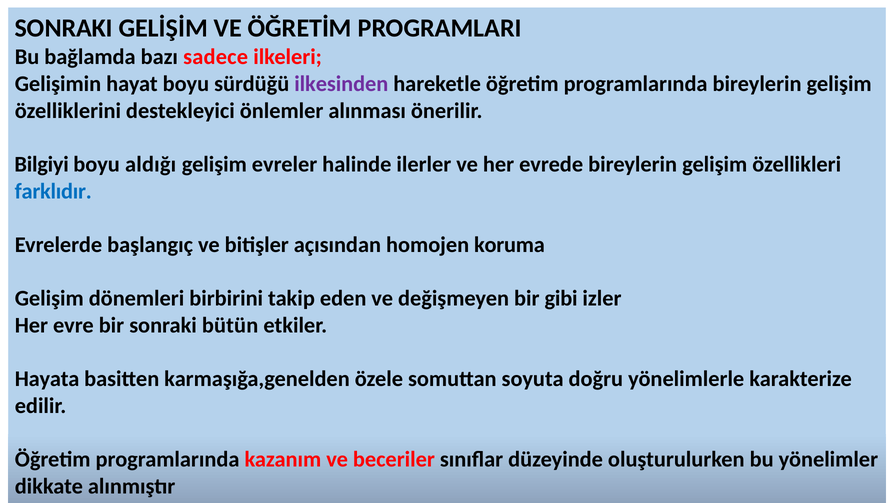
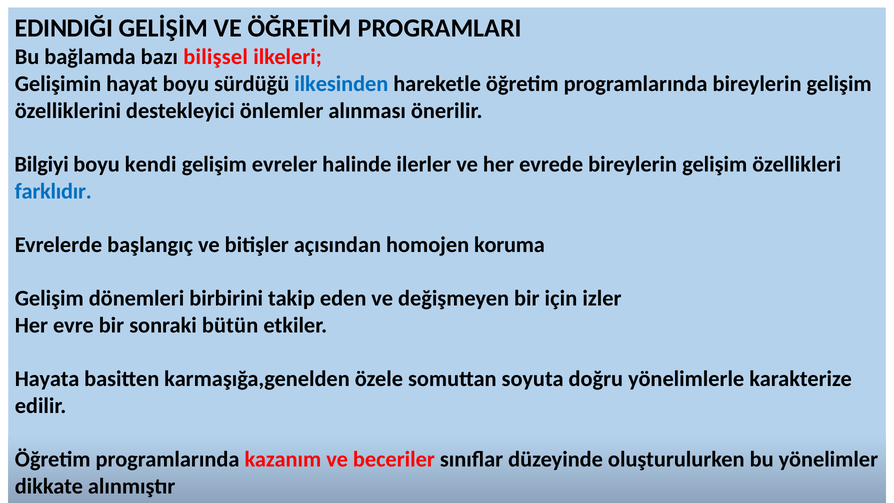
SONRAKI: SONRAKI -> EDINDIĞI (64, 28)
sadece: sadece -> bilişsel (216, 57)
ilkesinden colour: purple -> blue (341, 84)
aldığı: aldığı -> kendi (151, 164)
gibi: gibi -> için (561, 298)
